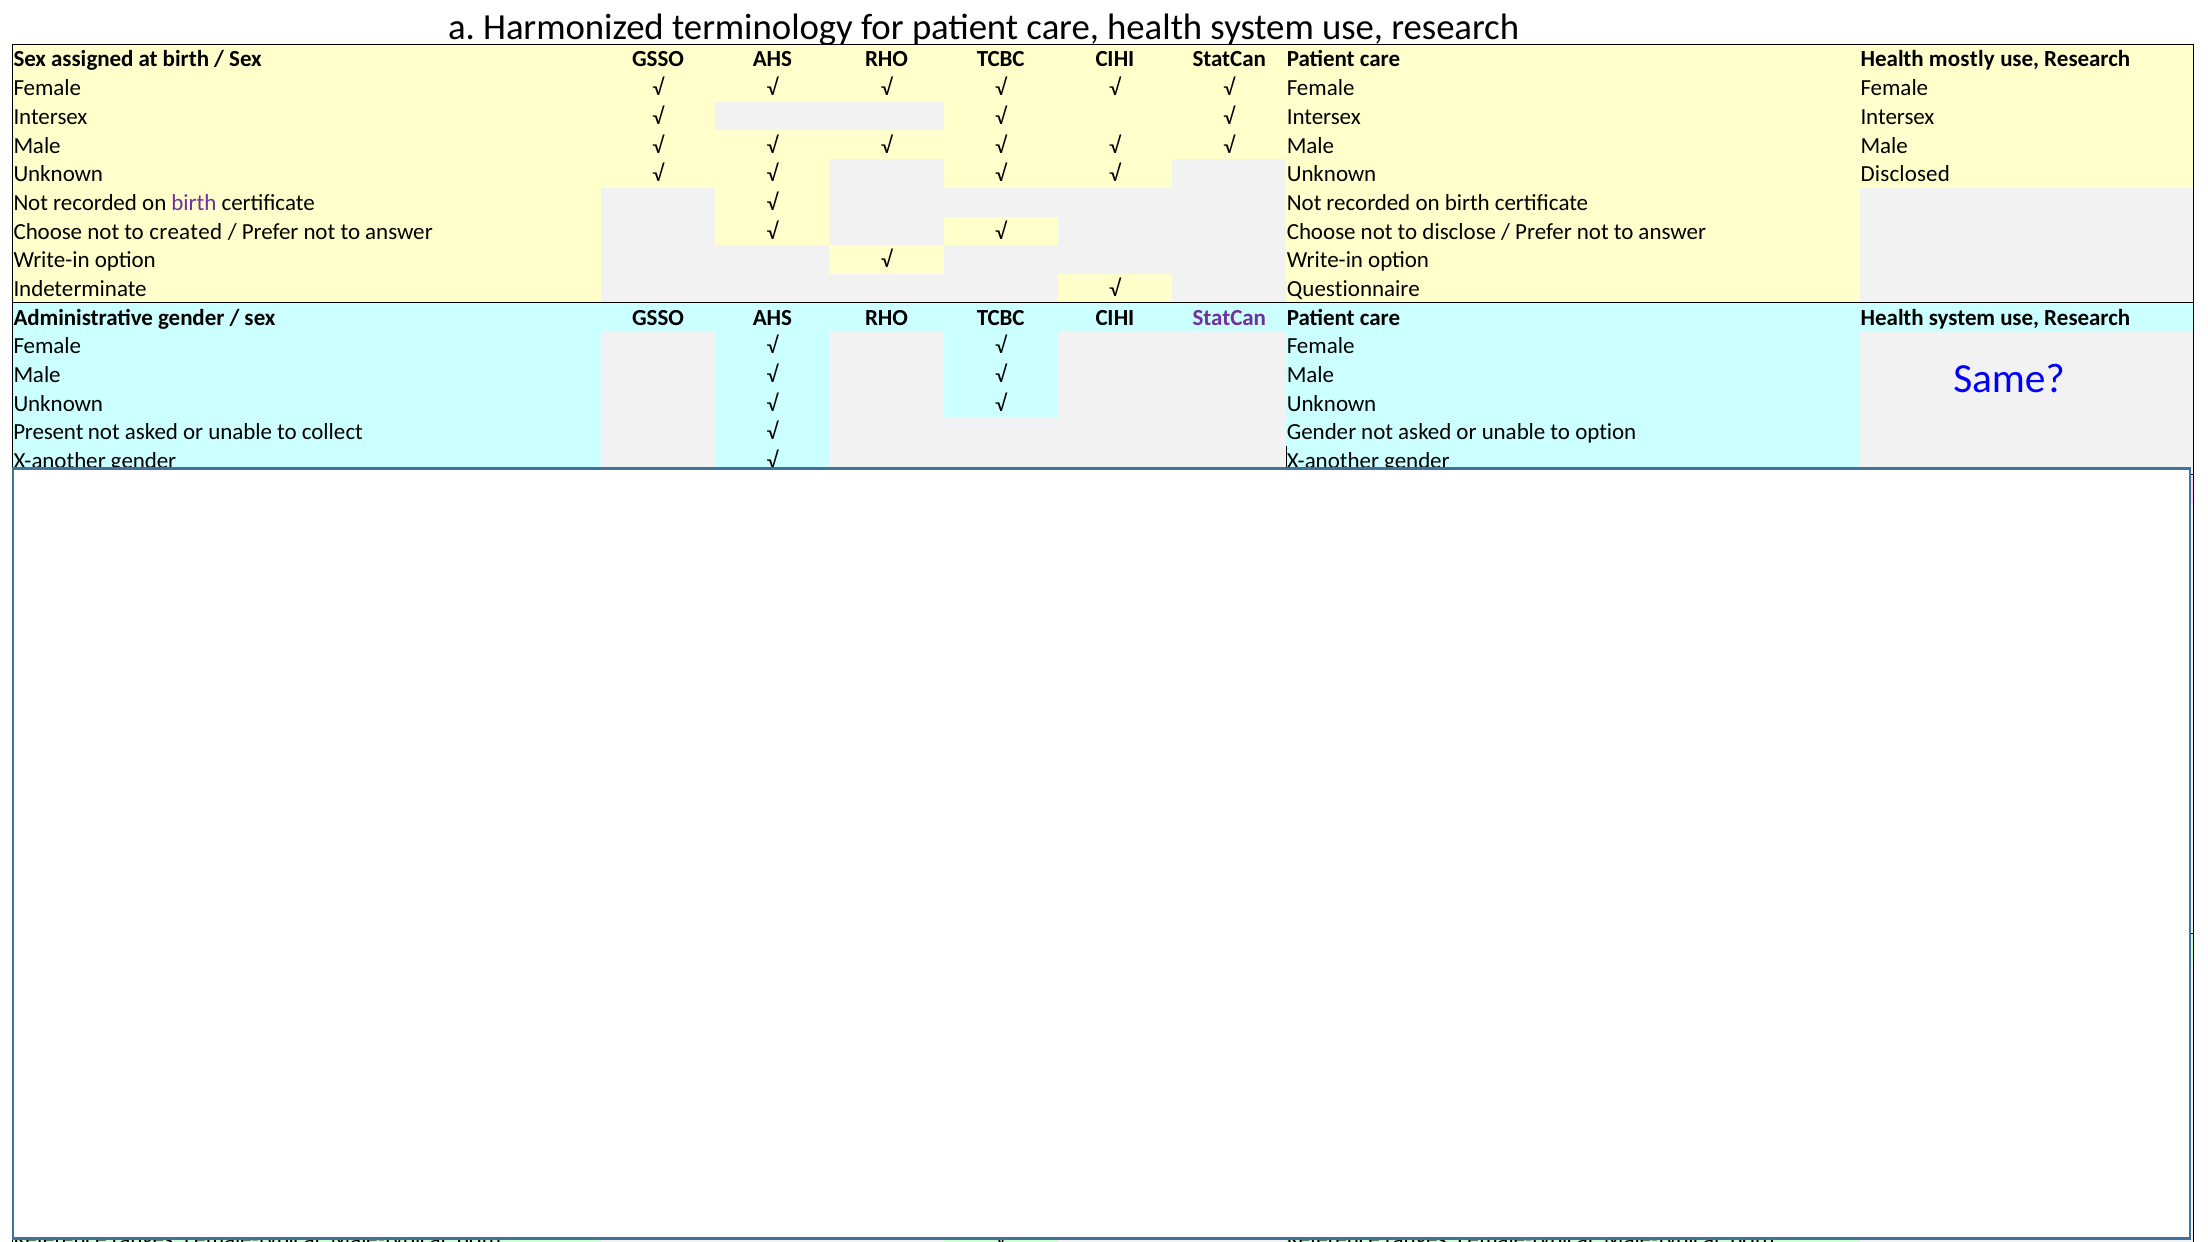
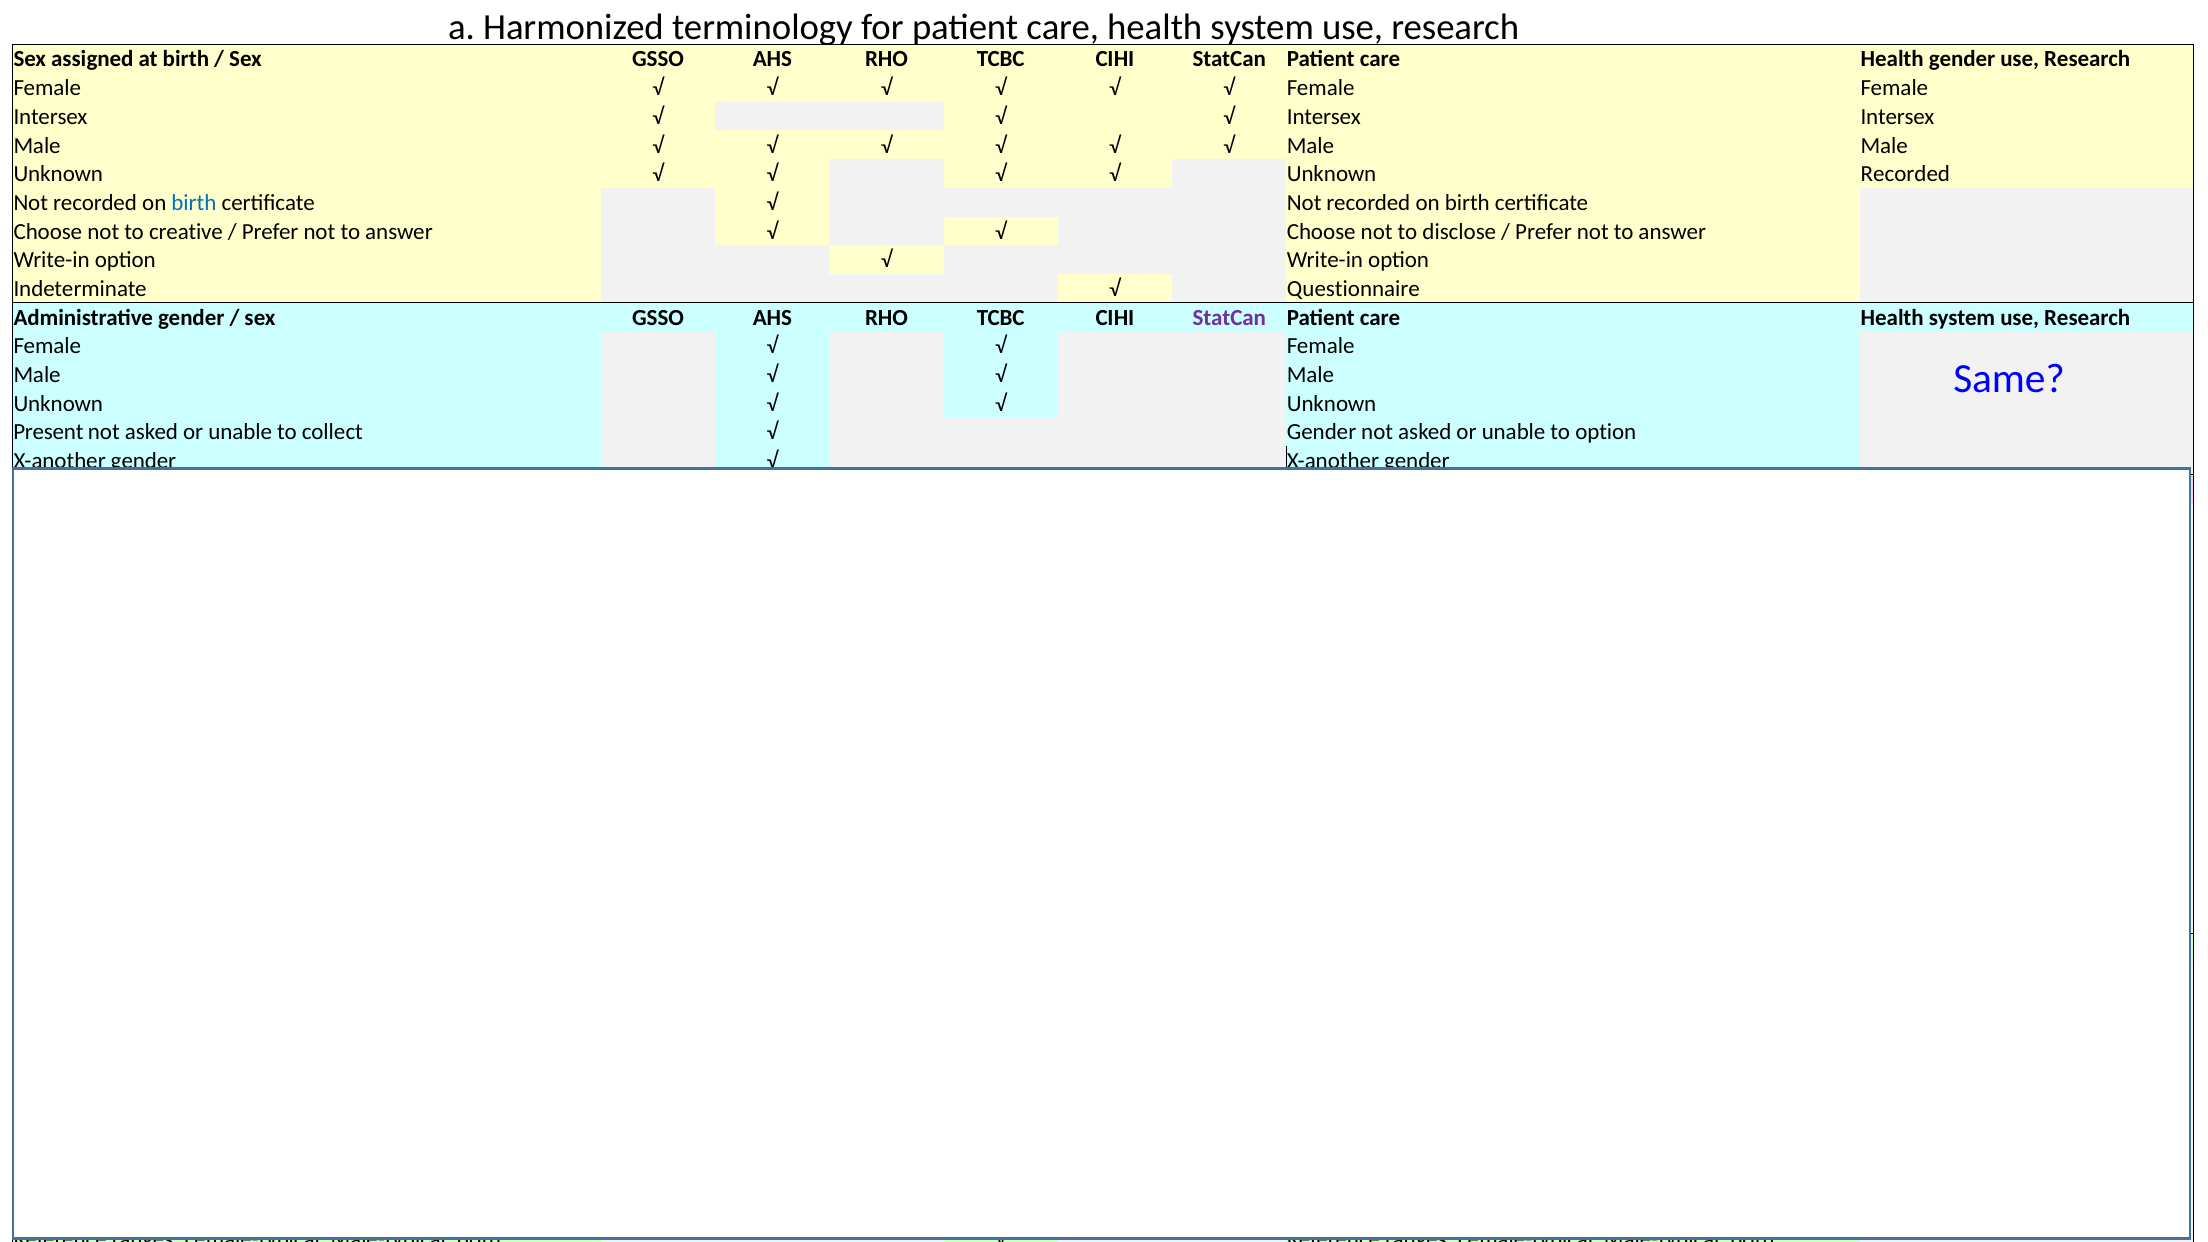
Health mostly: mostly -> gender (1962, 59)
Unknown Disclosed: Disclosed -> Recorded (1905, 174)
birth colour: purple -> blue (194, 203)
to created: created -> creative (186, 231)
